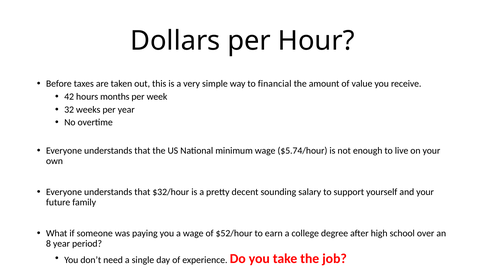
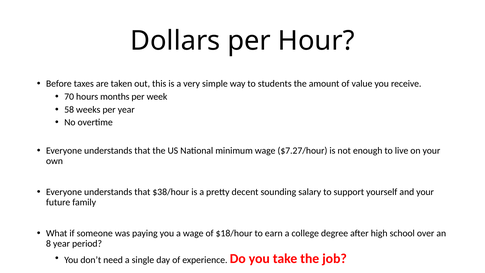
financial: financial -> students (275, 84)
42: 42 -> 70 (69, 97)
32: 32 -> 58 (69, 109)
$5.74/hour: $5.74/hour -> $7.27/hour (302, 151)
$32/hour: $32/hour -> $38/hour (171, 192)
$52/hour: $52/hour -> $18/hour (234, 233)
